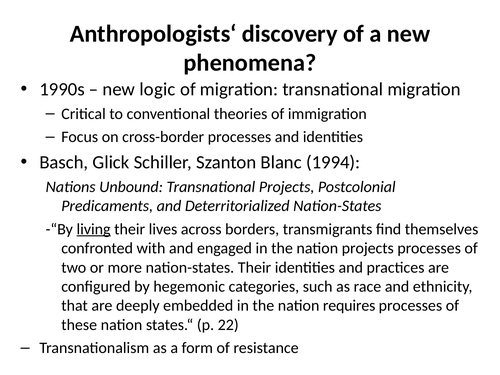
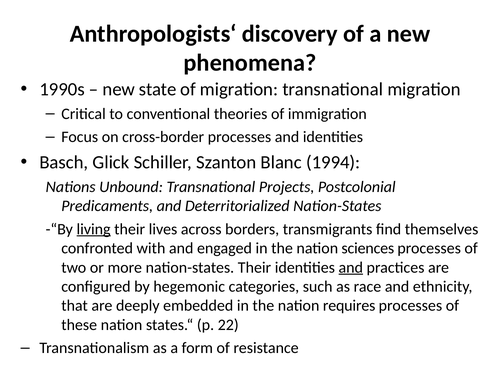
logic: logic -> state (158, 89)
nation projects: projects -> sciences (368, 248)
and underline: none -> present (351, 267)
